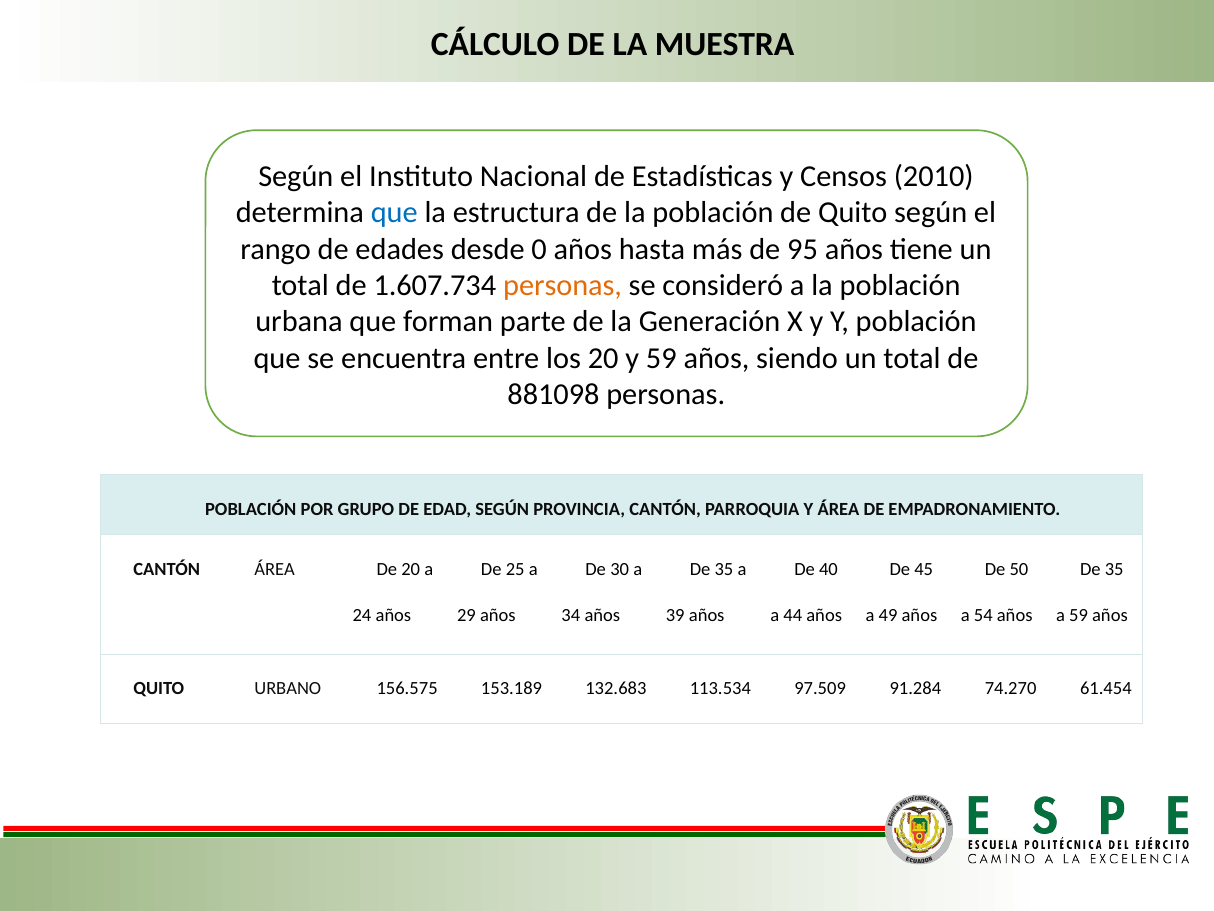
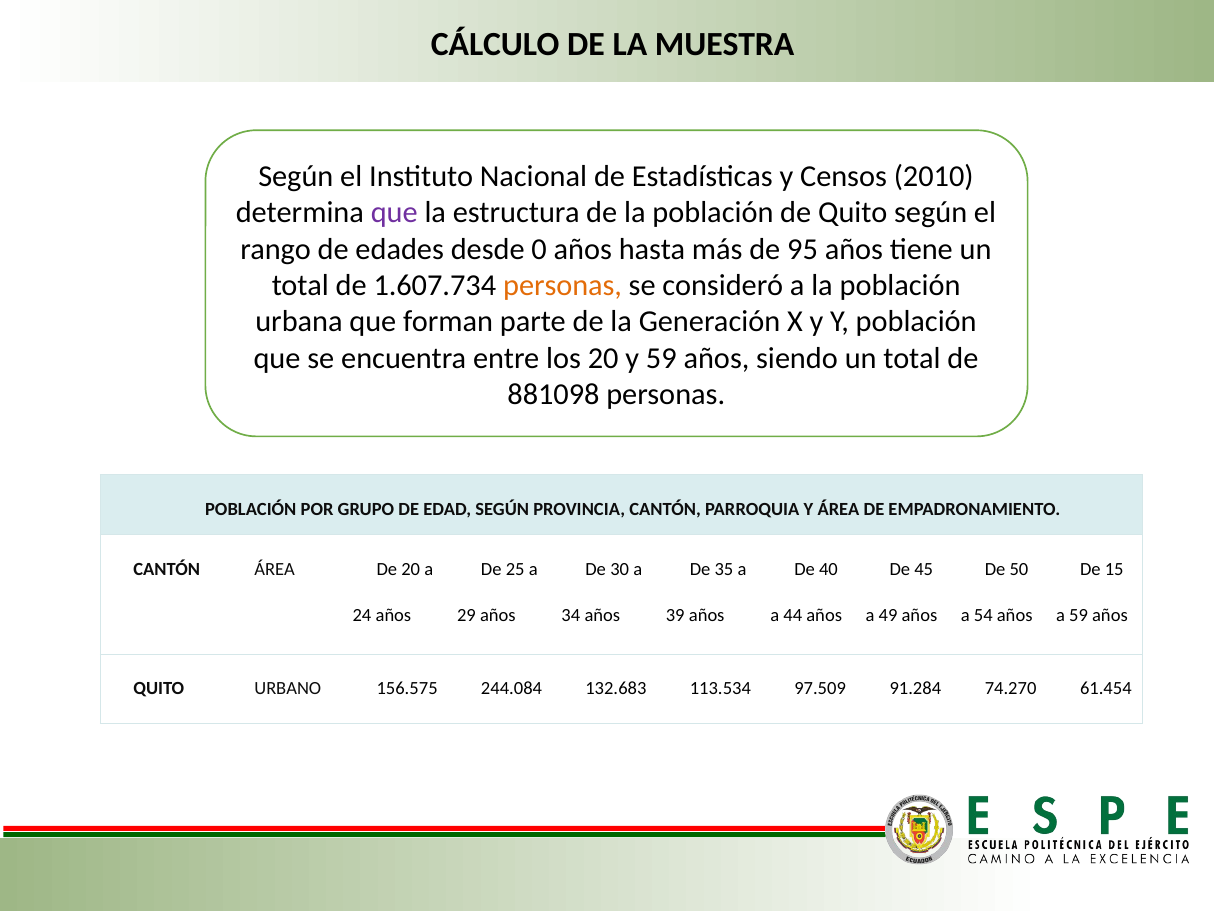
que colour: blue -> purple (394, 212)
35: 35 -> 15 (1114, 569)
153.189: 153.189 -> 244.084 (512, 688)
